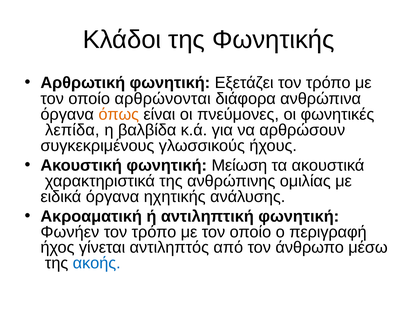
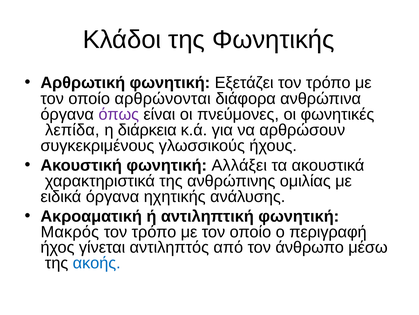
όπως colour: orange -> purple (119, 114)
βαλβίδα: βαλβίδα -> διάρκεια (147, 130)
Μείωση: Μείωση -> Αλλάξει (239, 165)
Φωνήεν: Φωνήεν -> Μακρός (70, 232)
